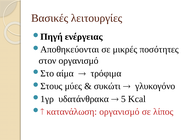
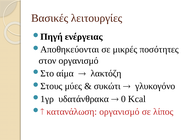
τρόφιμα: τρόφιμα -> λακτόζη (106, 74)
5: 5 -> 0 (123, 99)
